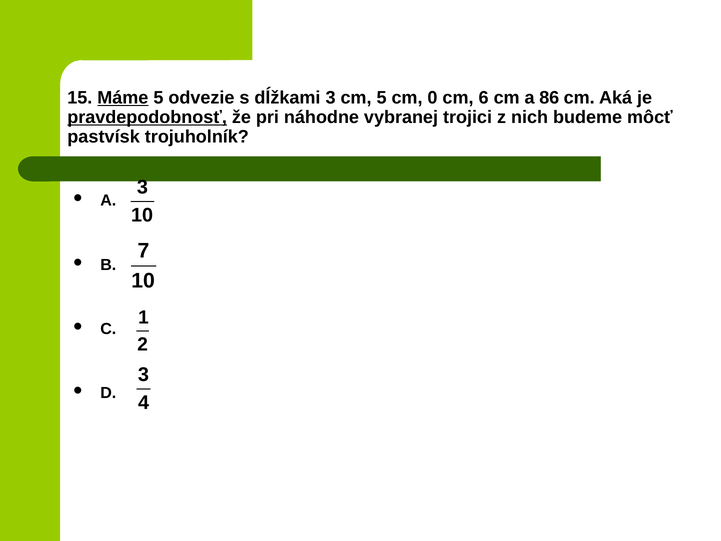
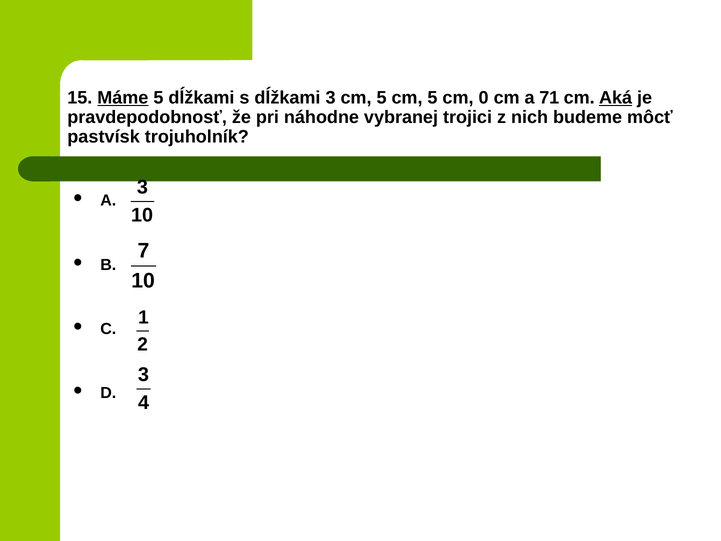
5 odvezie: odvezie -> dĺžkami (201, 98)
5 cm 0: 0 -> 5 (433, 98)
6: 6 -> 0 (484, 98)
86: 86 -> 71 (549, 98)
Aká underline: none -> present (616, 98)
pravdepodobnosť underline: present -> none (147, 117)
